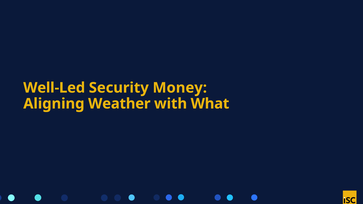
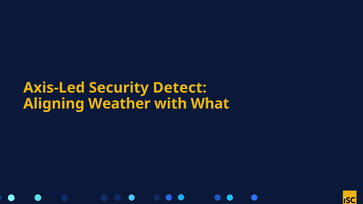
Well-Led: Well-Led -> Axis-Led (54, 88)
Money: Money -> Detect (180, 88)
